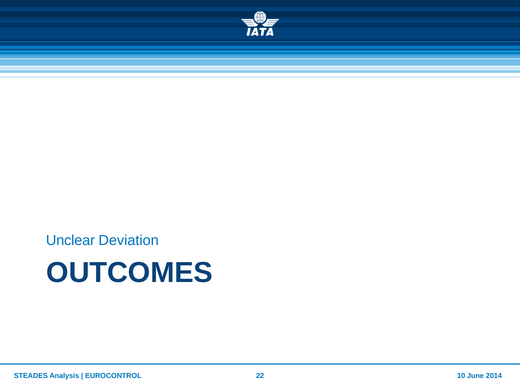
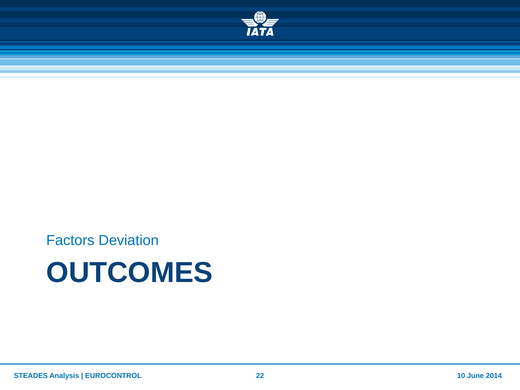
Unclear: Unclear -> Factors (70, 240)
